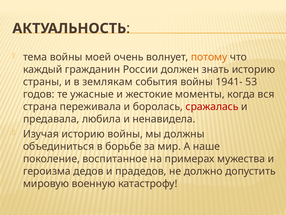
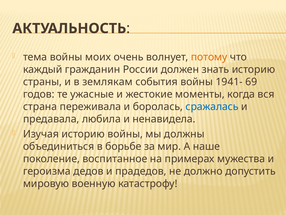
моей: моей -> моих (98, 57)
53: 53 -> 69 (251, 82)
сражалась colour: red -> blue (212, 106)
